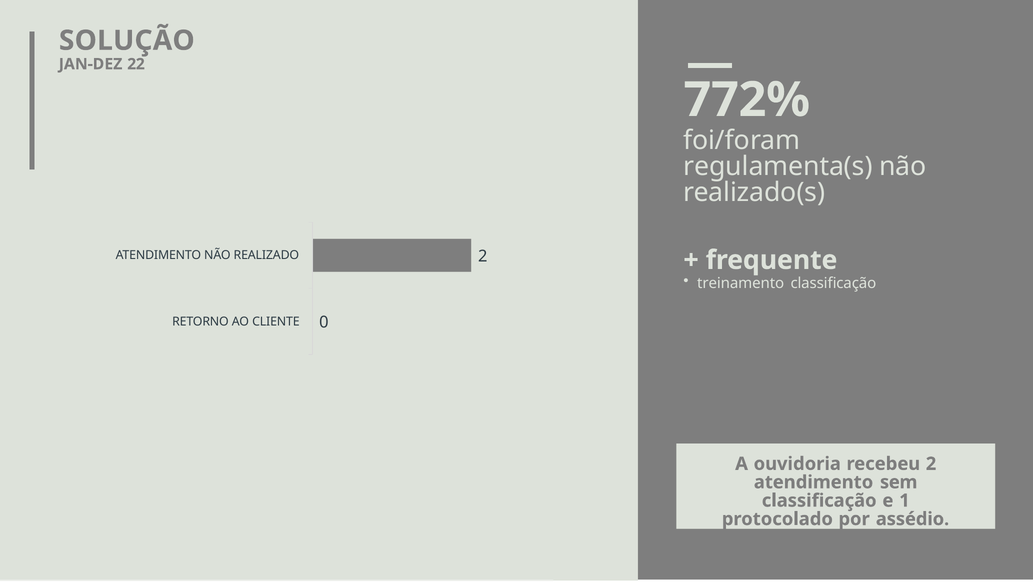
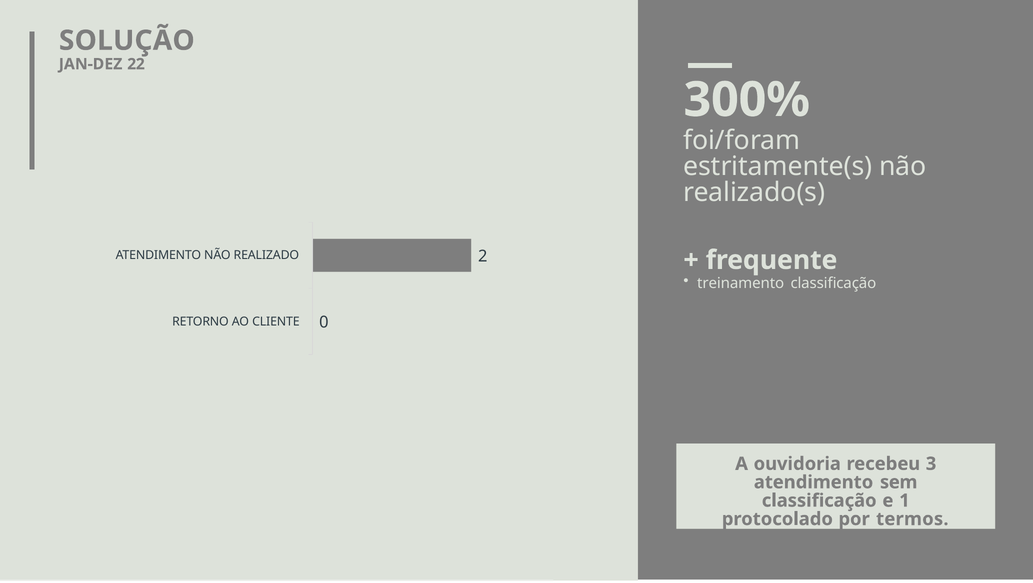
772%: 772% -> 300% (747, 100)
regulamenta(s: regulamenta(s -> estritamente(s (778, 166)
recebeu 2: 2 -> 3 (931, 464)
assédio: assédio -> termos (912, 519)
